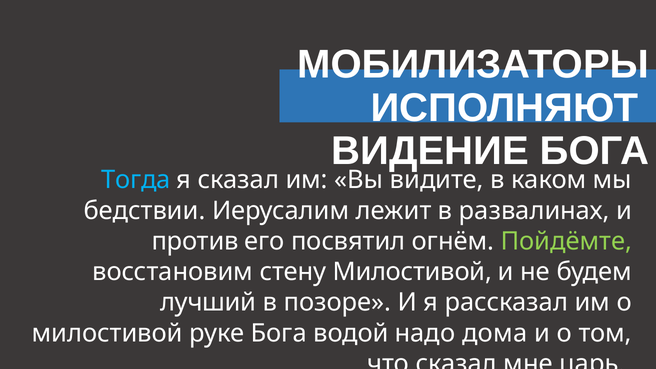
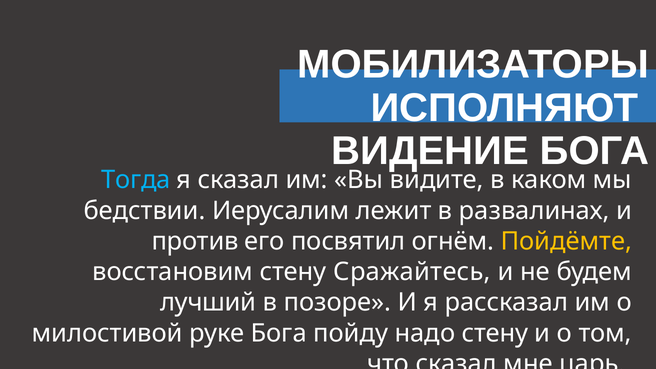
Пойдёмте colour: light green -> yellow (566, 241)
стену Милостивой: Милостивой -> Сражайтесь (412, 272)
водой: водой -> пойду (351, 333)
надо дома: дома -> стену (495, 333)
